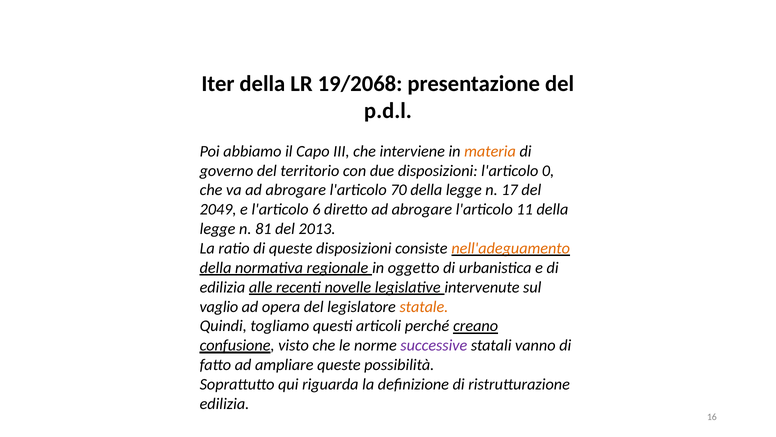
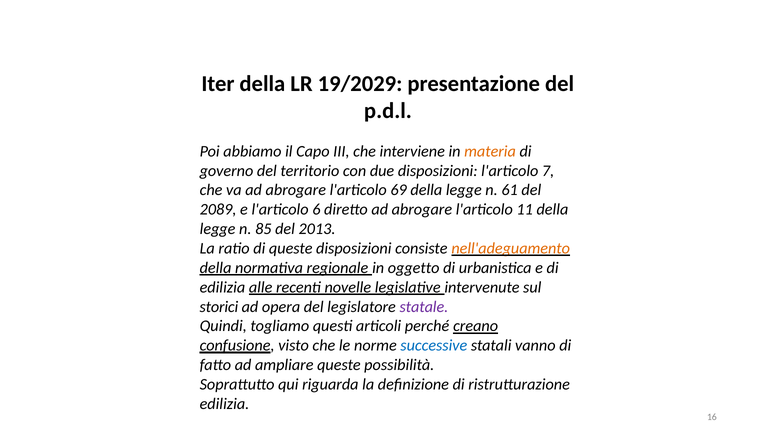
19/2068: 19/2068 -> 19/2029 (360, 84)
0: 0 -> 7 (548, 170)
70: 70 -> 69 (399, 190)
17: 17 -> 61 (510, 190)
2049: 2049 -> 2089 (218, 209)
81: 81 -> 85 (263, 229)
vaglio: vaglio -> storici (219, 306)
statale colour: orange -> purple (424, 306)
successive colour: purple -> blue (434, 345)
